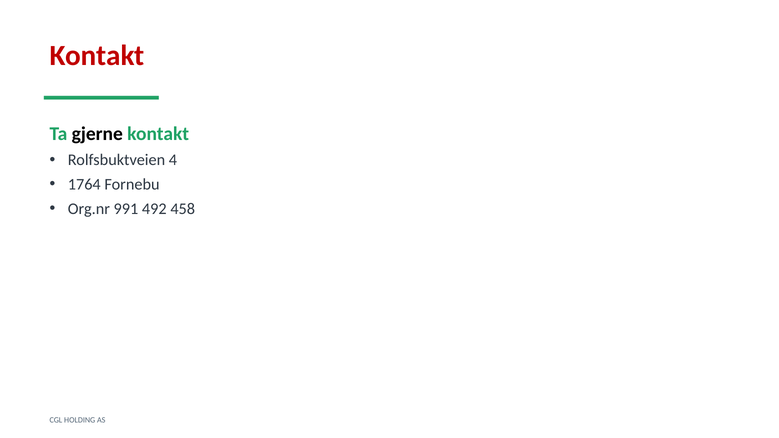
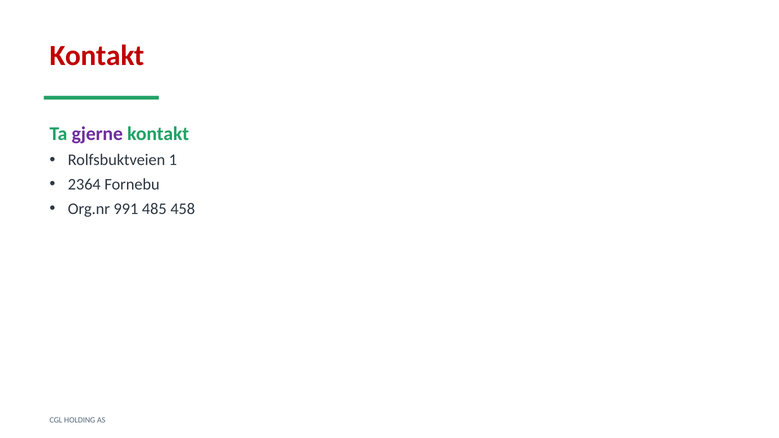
gjerne colour: black -> purple (97, 134)
4: 4 -> 1 (173, 160)
1764: 1764 -> 2364 (84, 185)
492: 492 -> 485 (154, 209)
